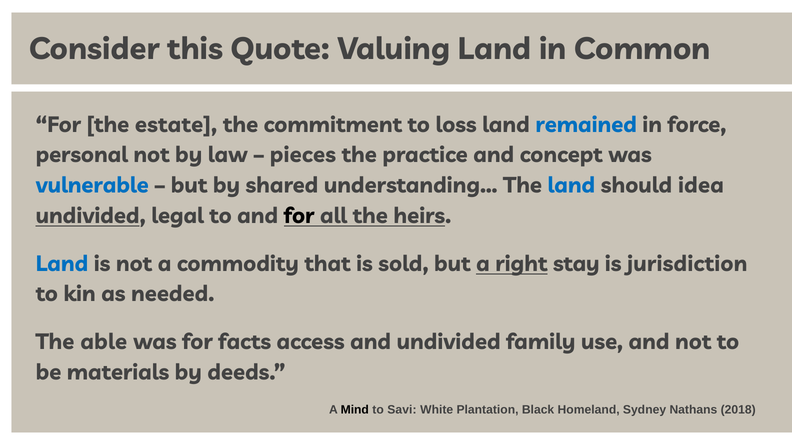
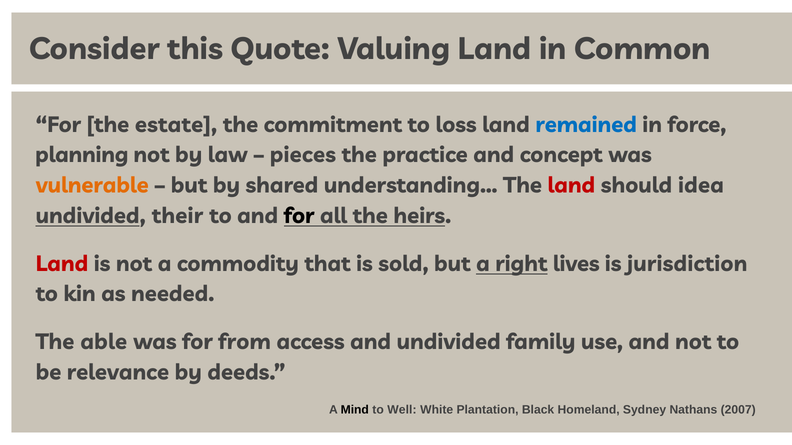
personal: personal -> planning (82, 155)
vulnerable colour: blue -> orange (92, 186)
land colour: blue -> red (571, 186)
legal: legal -> their (177, 216)
Land colour: blue -> red (62, 264)
stay: stay -> lives (576, 264)
facts: facts -> from (245, 342)
materials: materials -> relevance (118, 373)
Savi: Savi -> Well (402, 410)
2018: 2018 -> 2007 (738, 410)
